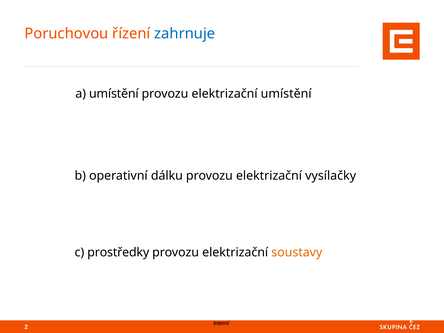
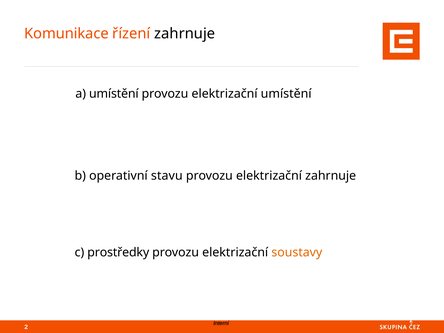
Poruchovou: Poruchovou -> Komunikace (67, 34)
zahrnuje colour: blue -> black (185, 34)
dálku: dálku -> stavu (167, 176)
elektrizační vysílačky: vysílačky -> zahrnuje (331, 176)
